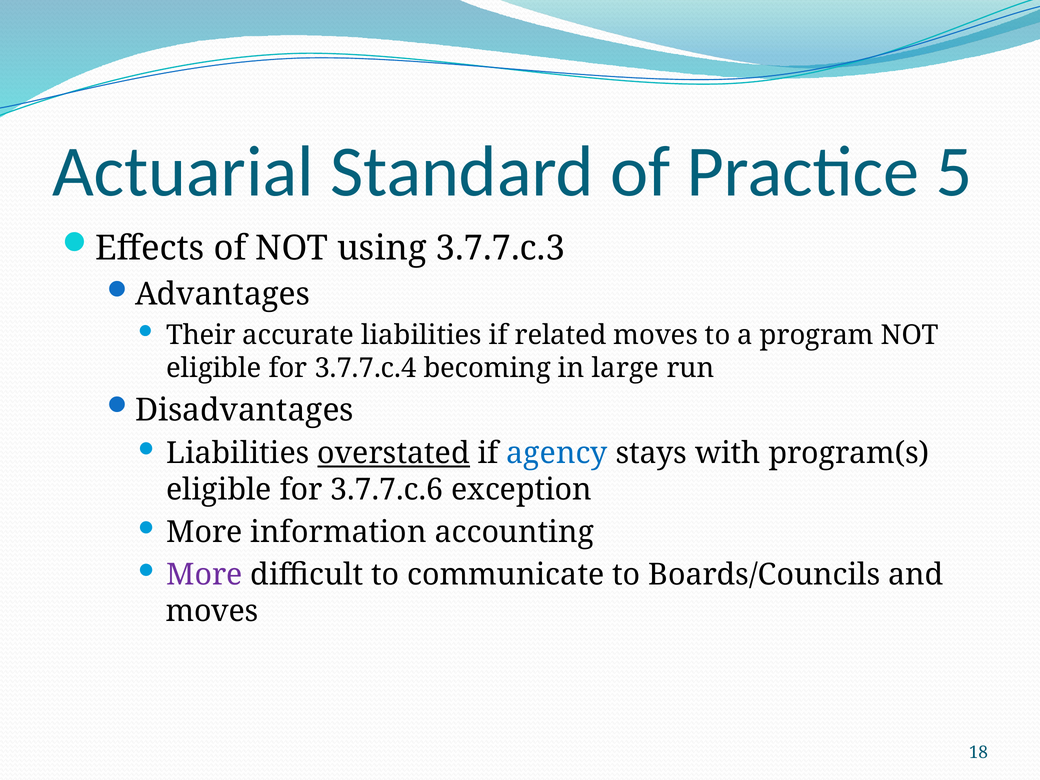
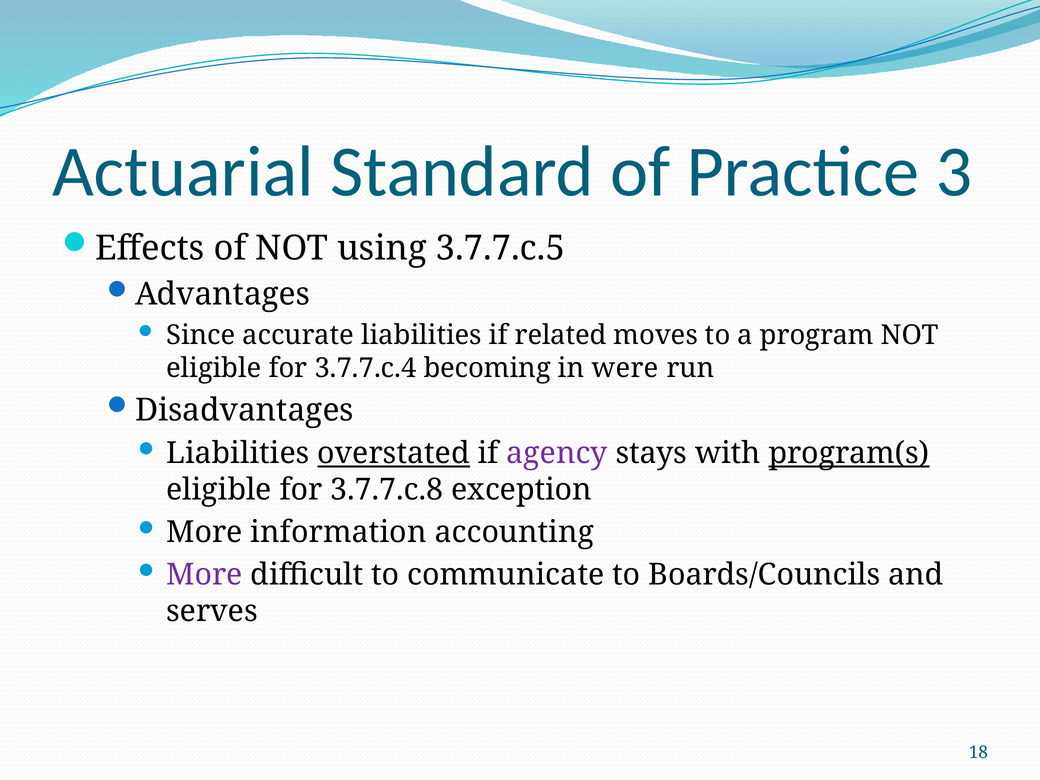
5: 5 -> 3 (954, 172)
3.7.7.c.3: 3.7.7.c.3 -> 3.7.7.c.5 (500, 248)
Their: Their -> Since (201, 335)
large: large -> were (625, 368)
agency colour: blue -> purple (557, 453)
program(s underline: none -> present (849, 453)
3.7.7.c.6: 3.7.7.c.6 -> 3.7.7.c.8 (387, 490)
moves: moves -> serves (212, 611)
